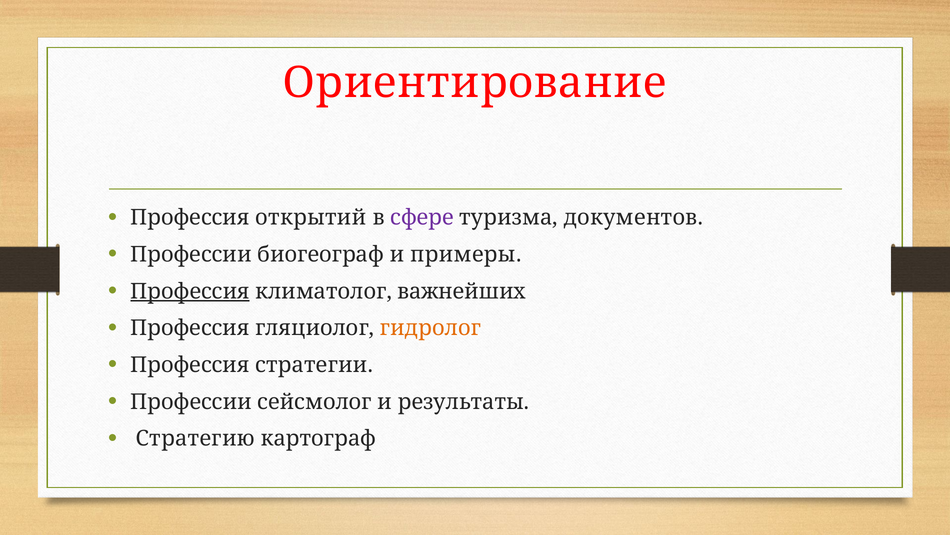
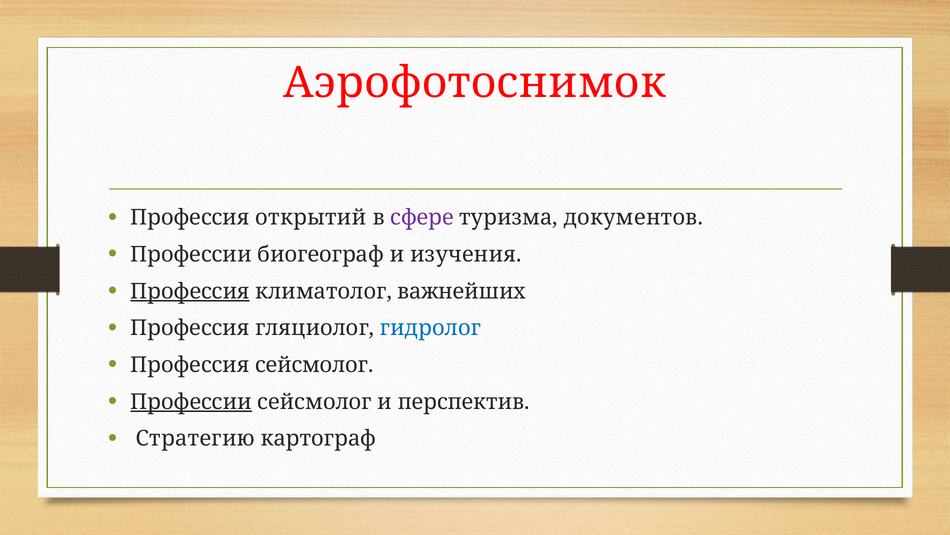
Ориентирование: Ориентирование -> Аэрофотоснимок (475, 83)
примеры: примеры -> изучения (466, 254)
гидролог colour: orange -> blue (430, 328)
Профессия стратегии: стратегии -> сейсмолог (314, 365)
Профессии underline: none -> present (191, 401)
результаты: результаты -> перспектив (464, 401)
